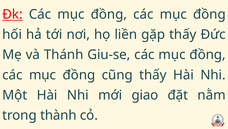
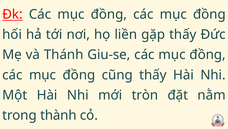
giao: giao -> tròn (145, 95)
